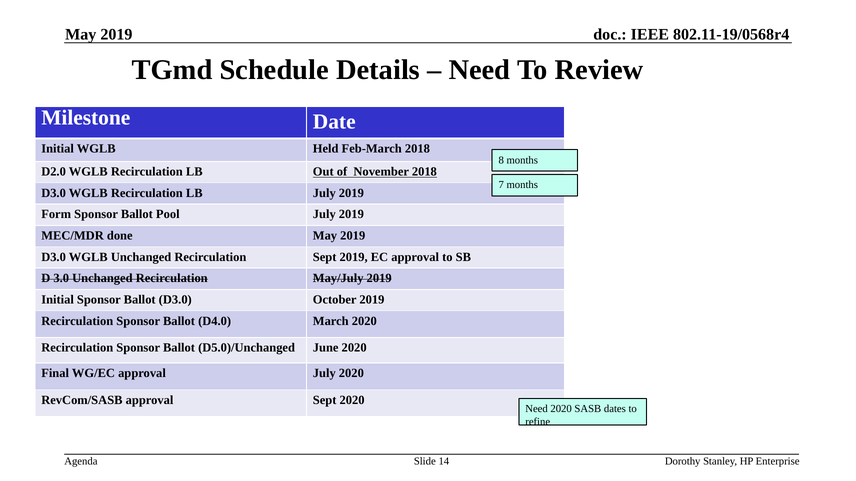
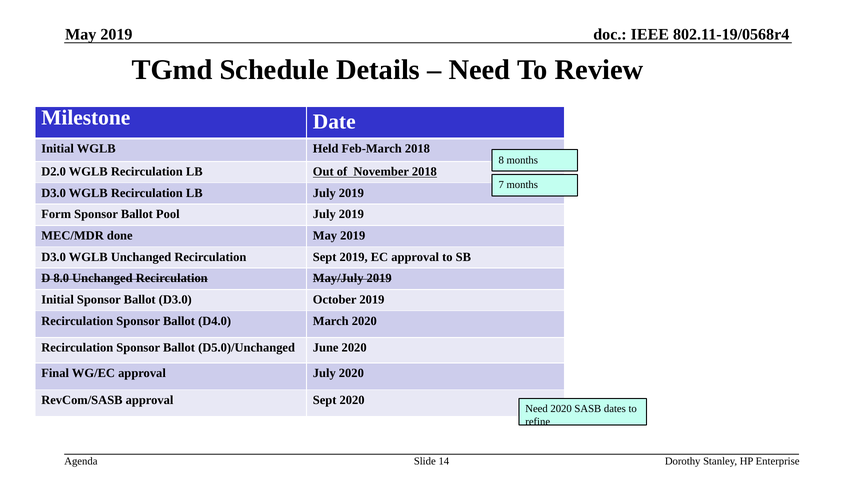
3.0: 3.0 -> 8.0 (61, 279)
